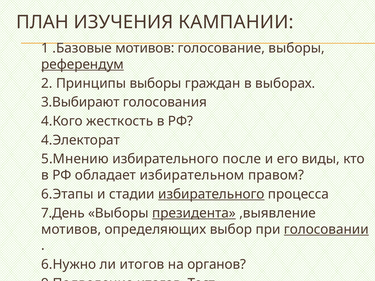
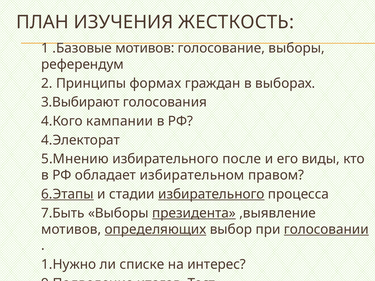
КАМПАНИИ: КАМПАНИИ -> ЖЕСТКОСТЬ (236, 22)
референдум underline: present -> none (82, 64)
Принципы выборы: выборы -> формах (155, 83)
жесткость: жесткость -> кампании (120, 121)
6.Этапы underline: none -> present (67, 194)
7.День: 7.День -> 7.Быть (63, 213)
определяющих underline: none -> present (155, 229)
6.Нужно: 6.Нужно -> 1.Нужно (69, 265)
ли итогов: итогов -> списке (142, 265)
органов: органов -> интерес (217, 265)
